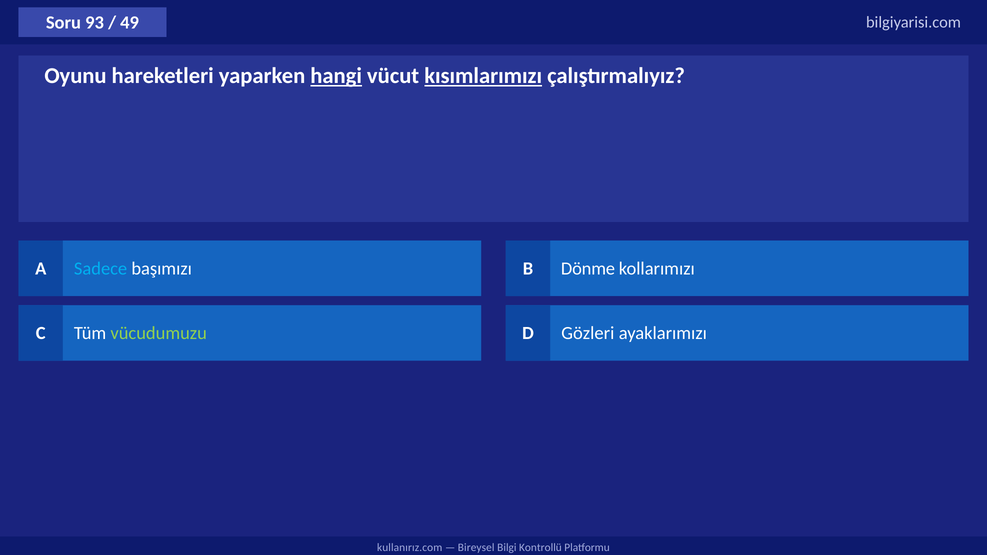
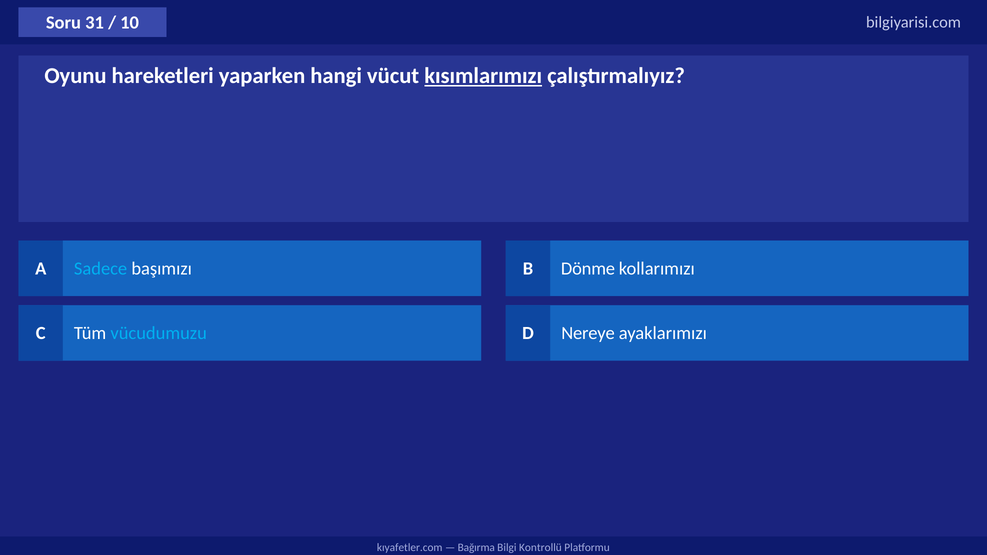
93: 93 -> 31 (95, 23)
49: 49 -> 10 (130, 23)
hangi underline: present -> none (336, 76)
vücudumuzu colour: light green -> light blue (159, 333)
Gözleri: Gözleri -> Nereye (588, 333)
kullanırız.com: kullanırız.com -> kıyafetler.com (410, 547)
Bireysel: Bireysel -> Bağırma (476, 547)
